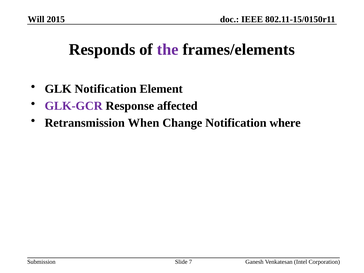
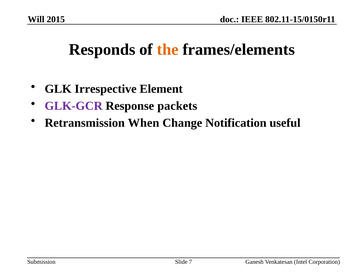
the colour: purple -> orange (168, 50)
GLK Notification: Notification -> Irrespective (106, 89)
affected: affected -> packets (177, 106)
where: where -> useful (285, 123)
